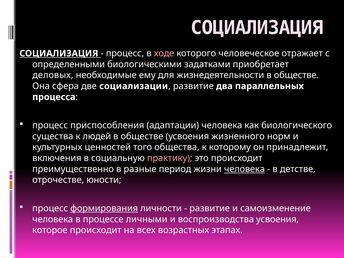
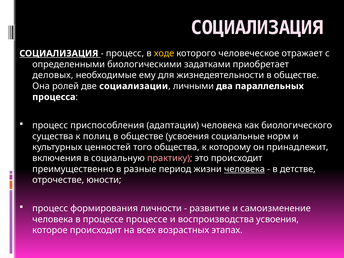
ходе colour: pink -> yellow (164, 53)
сфера: сфера -> ролей (65, 86)
развитие: развитие -> личными (193, 86)
людей: людей -> полиц (97, 136)
жизненного: жизненного -> социальные (238, 136)
формирования underline: present -> none (104, 208)
процессе личными: личными -> процессе (147, 219)
